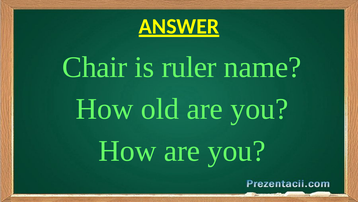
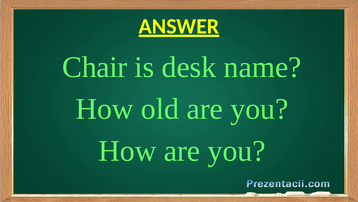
ruler: ruler -> desk (189, 67)
